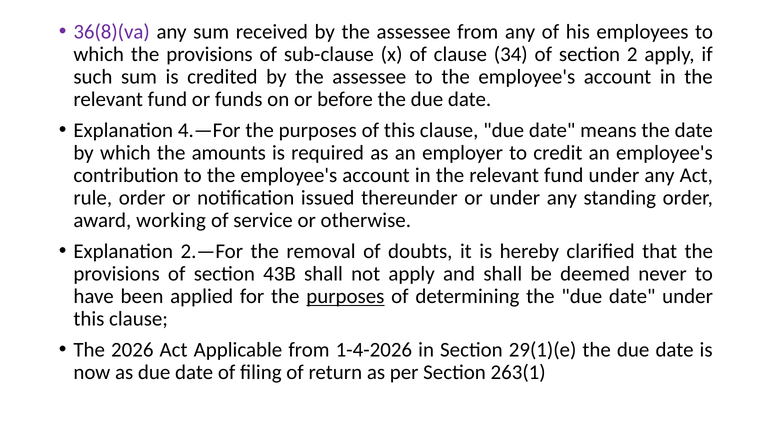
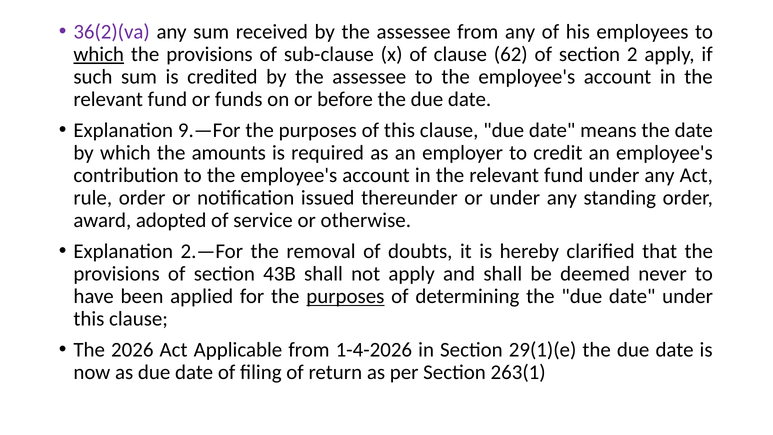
36(8)(va: 36(8)(va -> 36(2)(va (112, 32)
which underline: none -> present (99, 54)
34: 34 -> 62 (511, 54)
4.—For: 4.—For -> 9.—For (209, 130)
working: working -> adopted (171, 220)
